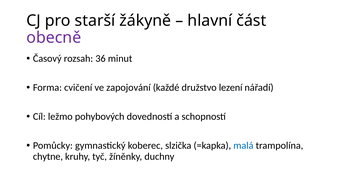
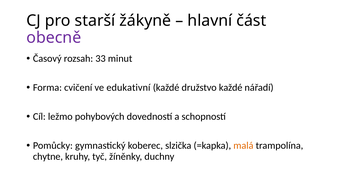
36: 36 -> 33 (101, 59)
zapojování: zapojování -> edukativní (128, 88)
družstvo lezení: lezení -> každé (231, 88)
malá colour: blue -> orange (243, 146)
